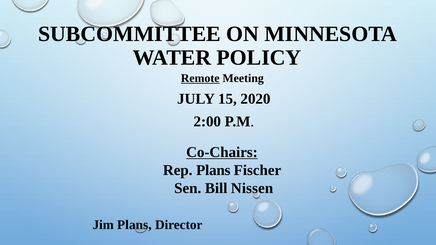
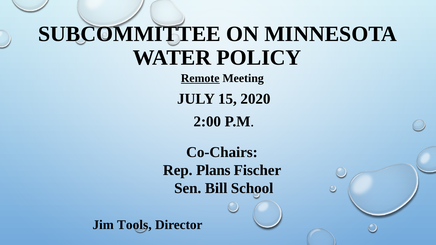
Co-Chairs underline: present -> none (222, 152)
Nissen: Nissen -> School (252, 188)
Jim Plans: Plans -> Tools (134, 225)
